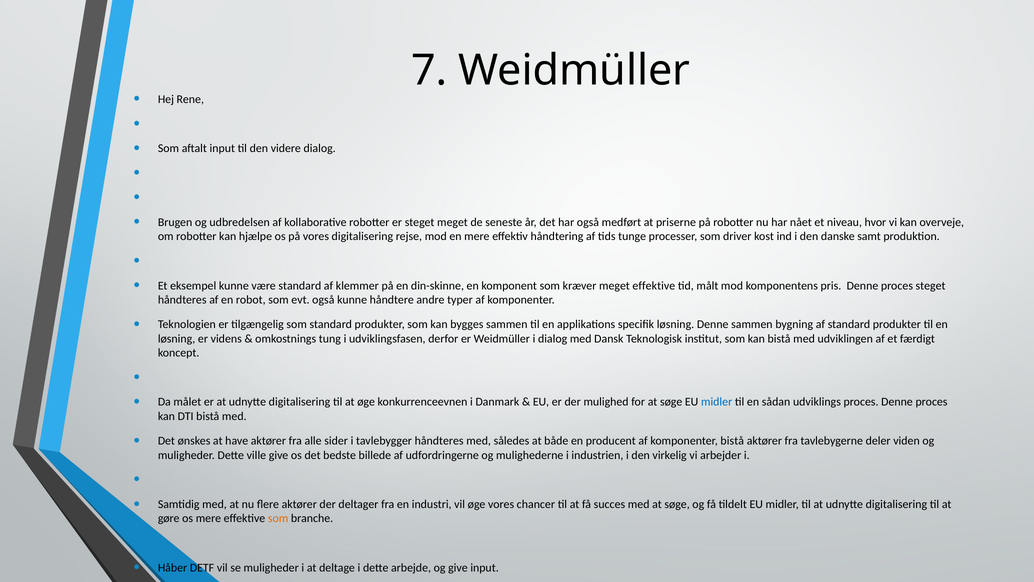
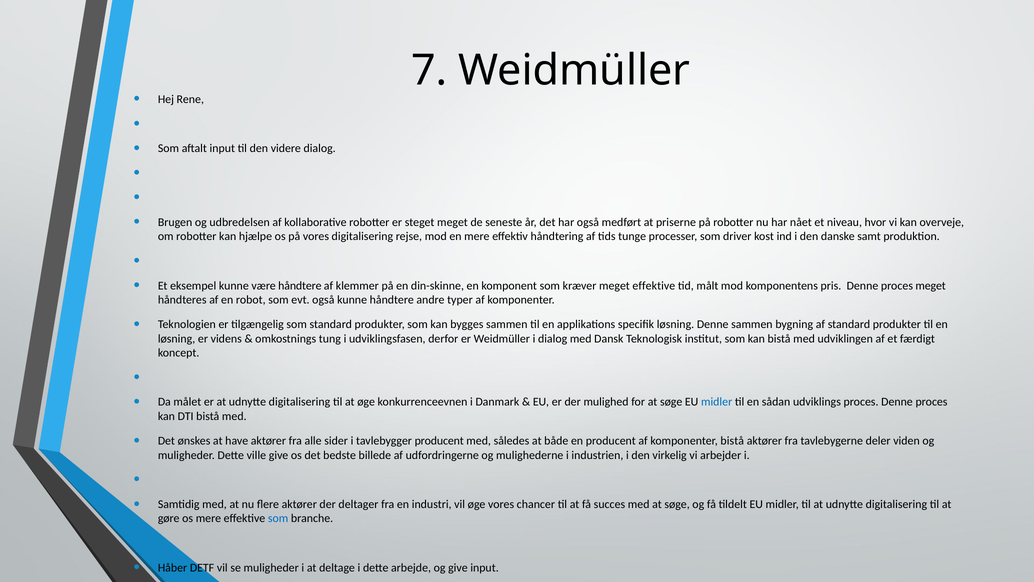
være standard: standard -> håndtere (300, 285)
proces steget: steget -> meget (931, 285)
tavlebygger håndteres: håndteres -> producent (439, 441)
som colour: orange -> blue (278, 518)
